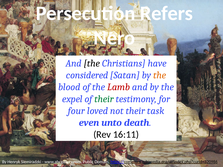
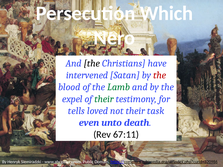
Refers: Refers -> Which (166, 13)
considered: considered -> intervened (87, 75)
the colour: orange -> red (160, 75)
Lamb colour: red -> green (119, 87)
four: four -> tells (76, 111)
16:11: 16:11 -> 67:11 (126, 135)
